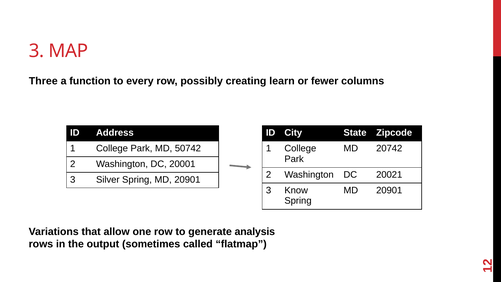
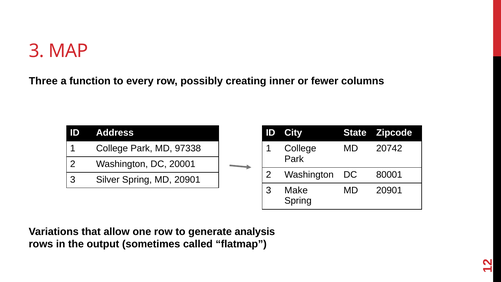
learn: learn -> inner (282, 81)
50742: 50742 -> 97338 (188, 148)
20021: 20021 -> 80001 (389, 175)
Know: Know -> Make (296, 190)
